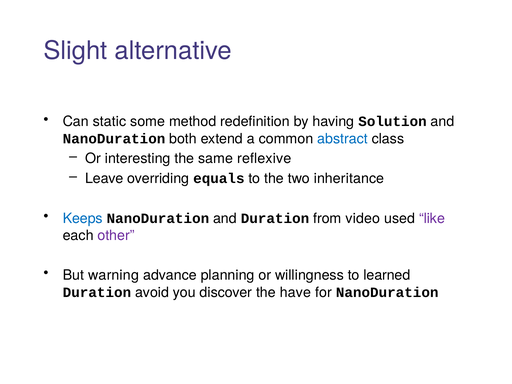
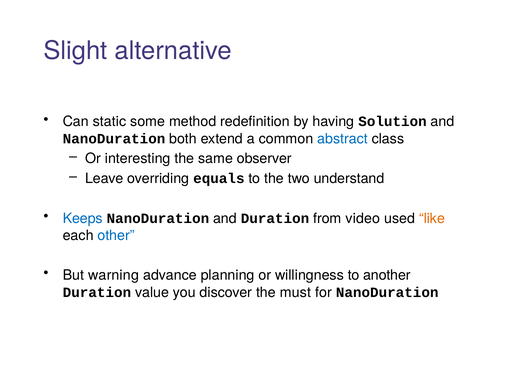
reflexive: reflexive -> observer (264, 159)
inheritance: inheritance -> understand (349, 179)
like colour: purple -> orange (432, 218)
other colour: purple -> blue (116, 235)
learned: learned -> another (387, 275)
avoid: avoid -> value (152, 292)
have: have -> must (295, 292)
